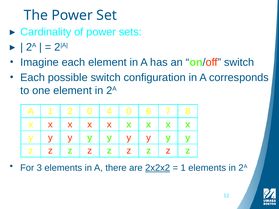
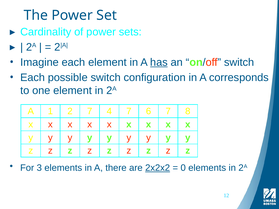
has underline: none -> present (159, 62)
2 0: 0 -> 7 (90, 111)
4 0: 0 -> 7 (129, 111)
1: 1 -> 0 (183, 168)
